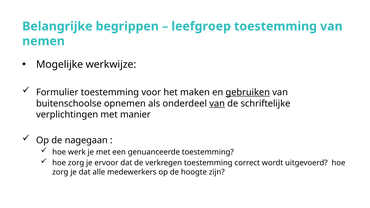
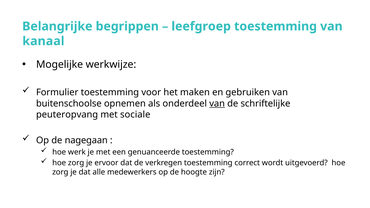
nemen: nemen -> kanaal (43, 41)
gebruiken underline: present -> none (248, 92)
verplichtingen: verplichtingen -> peuteropvang (67, 115)
manier: manier -> sociale (135, 115)
